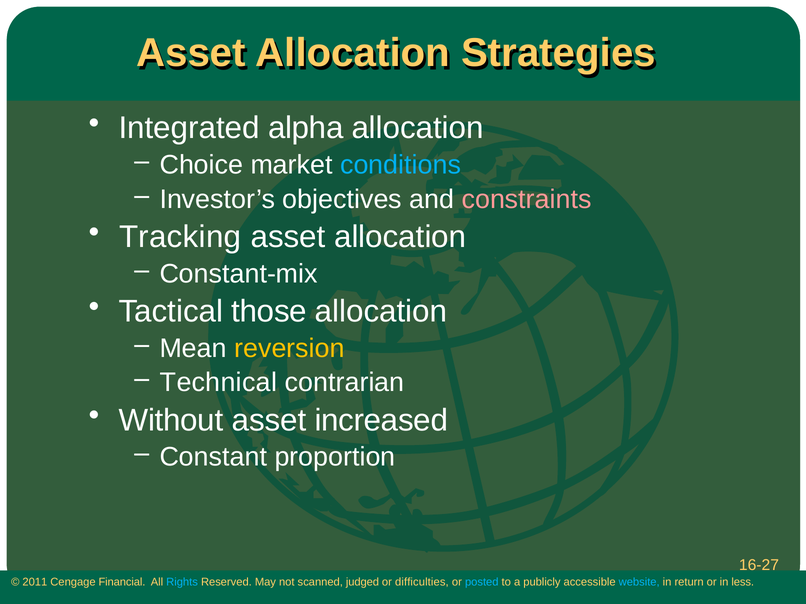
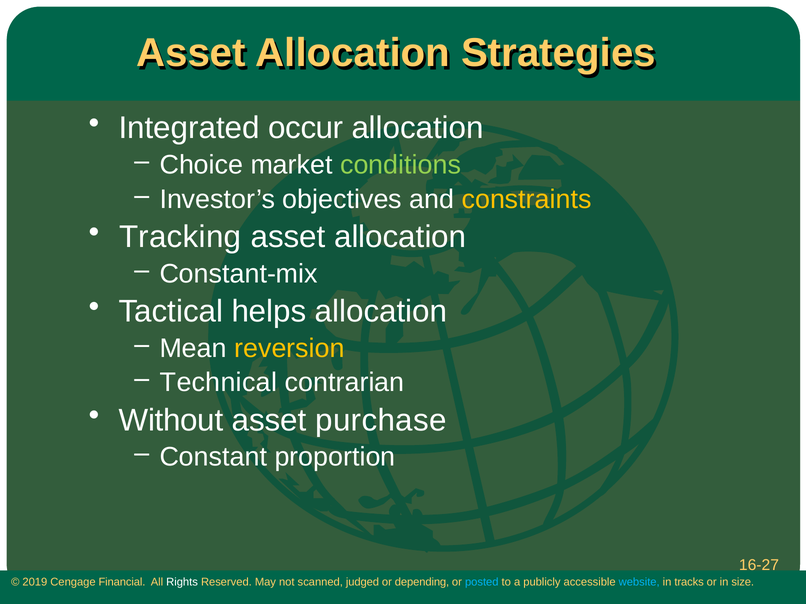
alpha: alpha -> occur (306, 128)
conditions colour: light blue -> light green (401, 165)
constraints colour: pink -> yellow (527, 199)
those: those -> helps (269, 312)
increased: increased -> purchase (381, 421)
2011: 2011 -> 2019 (35, 582)
Rights colour: light blue -> white (182, 582)
difficulties: difficulties -> depending (422, 582)
return: return -> tracks (689, 582)
less: less -> size (743, 582)
